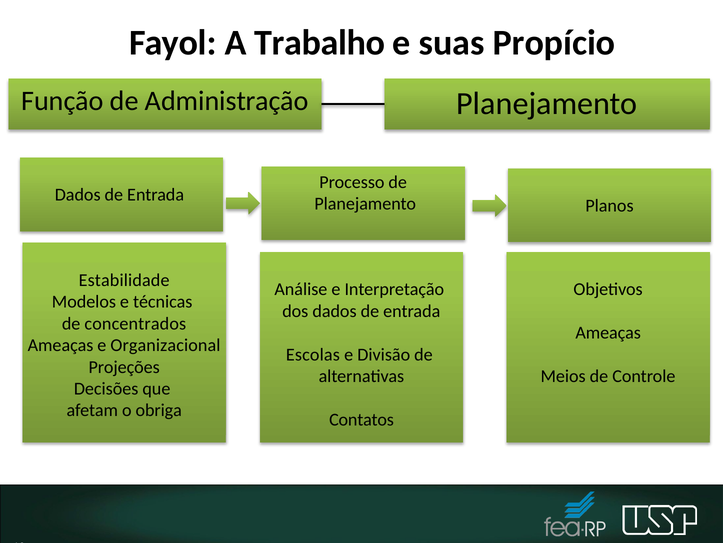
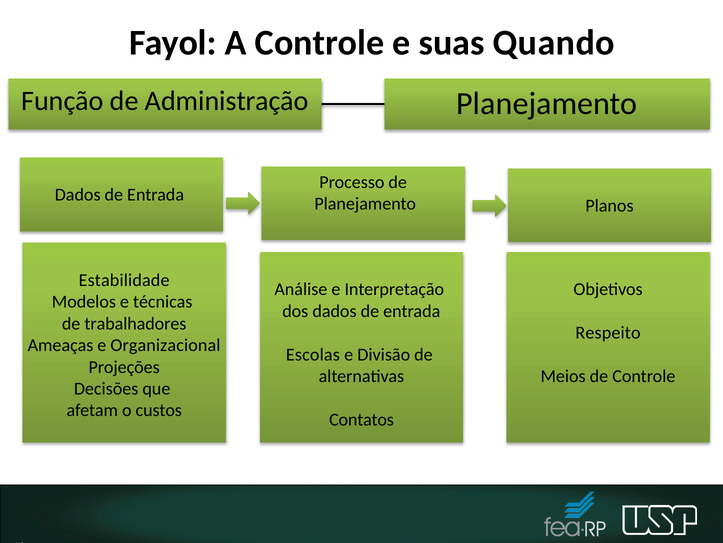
A Trabalho: Trabalho -> Controle (320, 43)
Propício: Propício -> Quando (554, 43)
concentrados: concentrados -> trabalhadores (135, 323)
Ameaças: Ameaças -> Respeito (608, 332)
obriga: obriga -> custos (159, 410)
